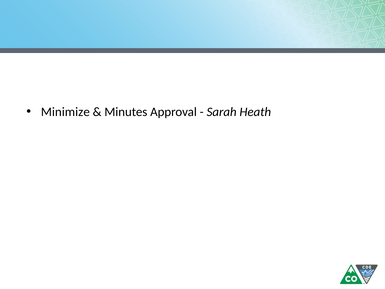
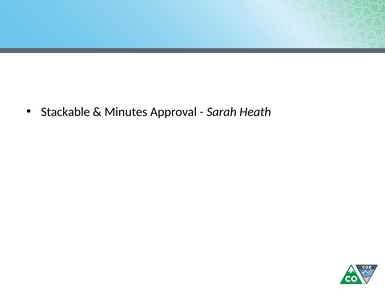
Minimize: Minimize -> Stackable (65, 112)
